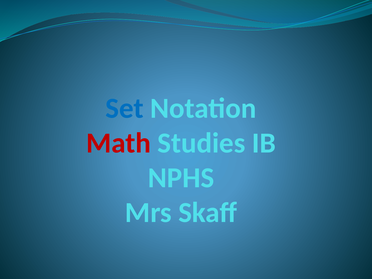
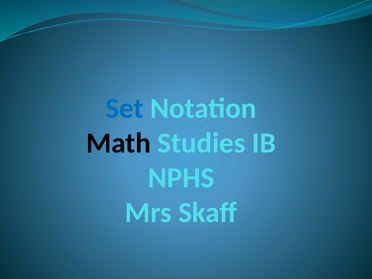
Math colour: red -> black (119, 143)
